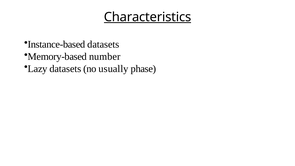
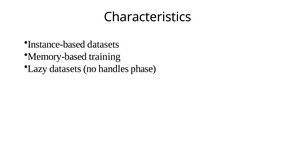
Characteristics underline: present -> none (148, 17)
number: number -> training (105, 56)
usually: usually -> handles (114, 69)
